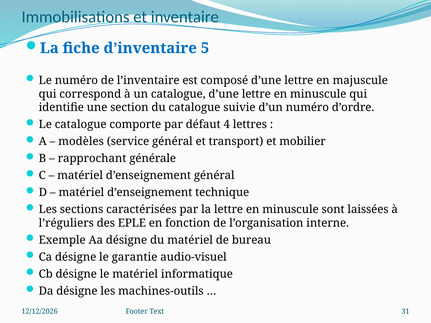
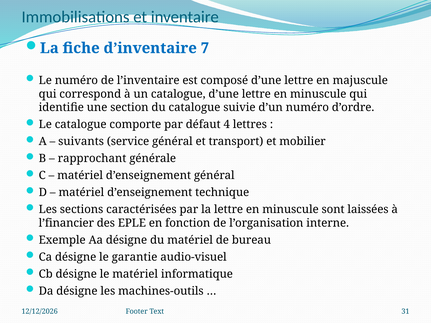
5: 5 -> 7 (205, 48)
modèles: modèles -> suivants (81, 142)
l’réguliers: l’réguliers -> l’financier (66, 223)
